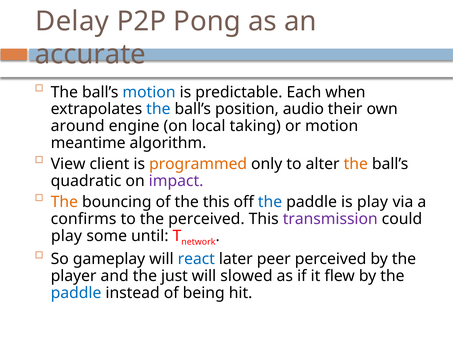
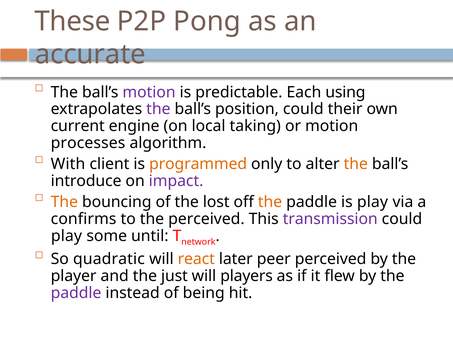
Delay: Delay -> These (72, 21)
motion colour: blue -> purple (149, 92)
when: when -> using (345, 92)
the colour: blue -> purple (158, 109)
position audio: audio -> could (303, 109)
around: around -> current (78, 126)
meantime: meantime -> processes (88, 143)
View: View -> With (68, 164)
quadratic: quadratic -> introduce (86, 181)
the this: this -> lost (216, 202)
the colour: blue -> orange (270, 202)
gameplay: gameplay -> quadratic (109, 259)
react colour: blue -> orange (196, 259)
slowed: slowed -> players (247, 276)
paddle colour: blue -> purple (76, 293)
